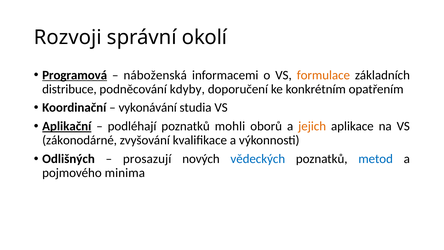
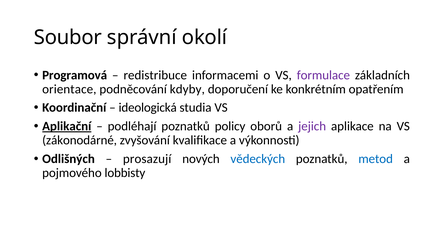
Rozvoji: Rozvoji -> Soubor (68, 37)
Programová underline: present -> none (75, 75)
náboženská: náboženská -> redistribuce (155, 75)
formulace colour: orange -> purple (323, 75)
distribuce: distribuce -> orientace (69, 89)
vykonávání: vykonávání -> ideologická (148, 108)
mohli: mohli -> policy (230, 126)
jejich colour: orange -> purple (312, 126)
minima: minima -> lobbisty (125, 173)
